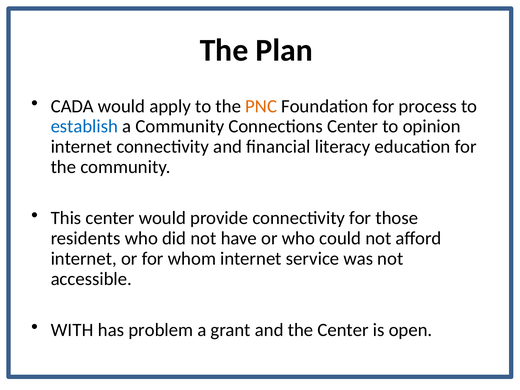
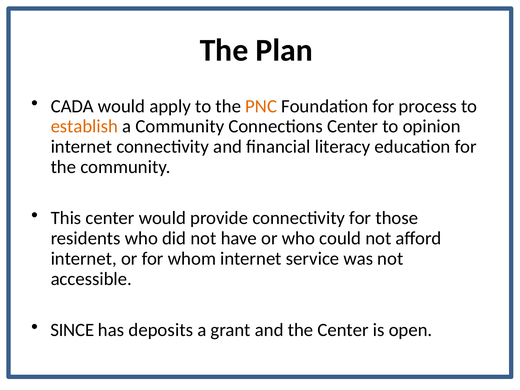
establish colour: blue -> orange (84, 126)
WITH: WITH -> SINCE (72, 330)
problem: problem -> deposits (161, 330)
